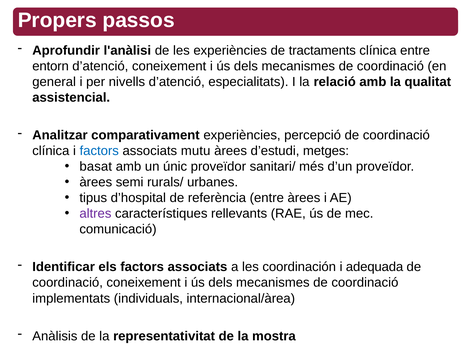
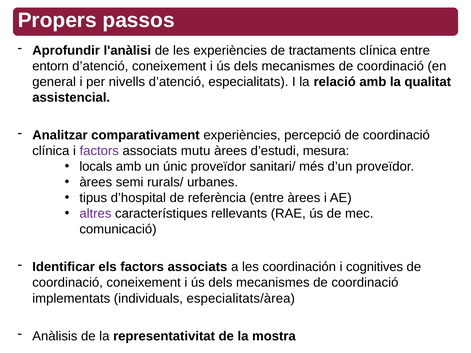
factors colour: blue -> purple (99, 151)
metges: metges -> mesura (326, 151)
basat: basat -> locals (96, 167)
adequada: adequada -> cognitives (375, 267)
internacional/àrea: internacional/àrea -> especialitats/àrea (241, 299)
